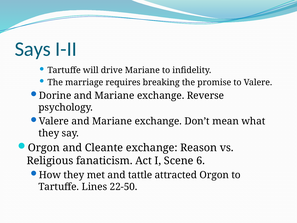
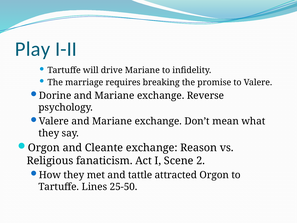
Says: Says -> Play (33, 49)
6: 6 -> 2 (201, 161)
22-50: 22-50 -> 25-50 (124, 187)
